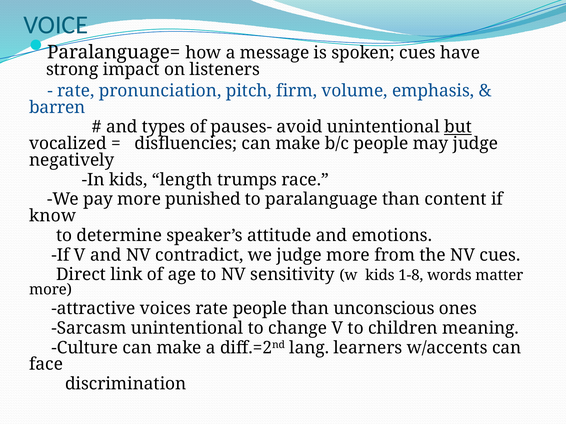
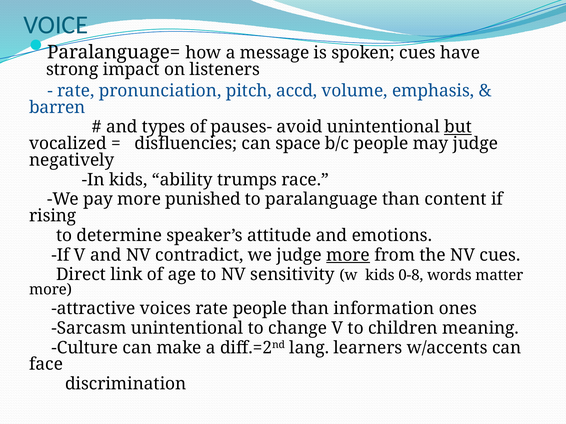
firm: firm -> accd (297, 91)
disfluencies can make: make -> space (298, 144)
length: length -> ability (182, 180)
know: know -> rising (53, 216)
more underline: none -> present (348, 255)
1-8: 1-8 -> 0-8 (411, 276)
unconscious: unconscious -> information (384, 309)
